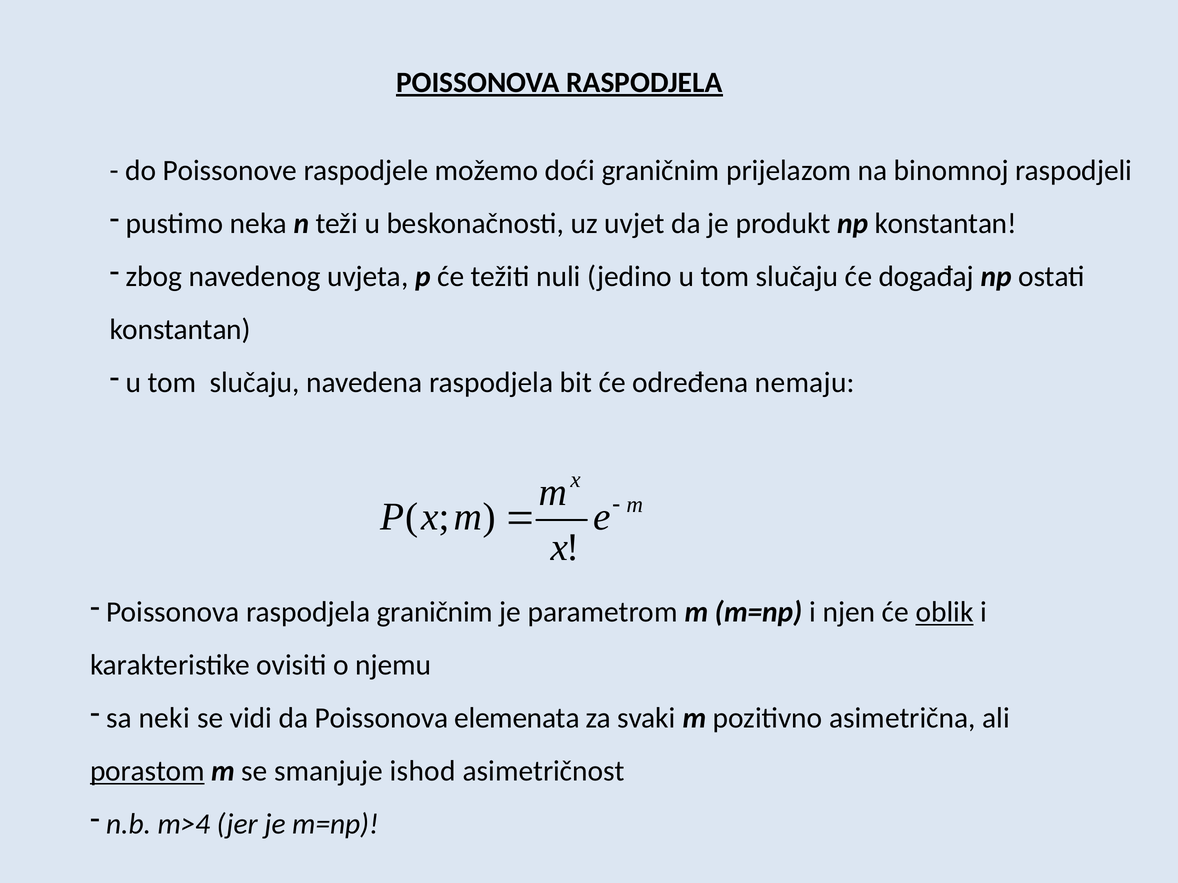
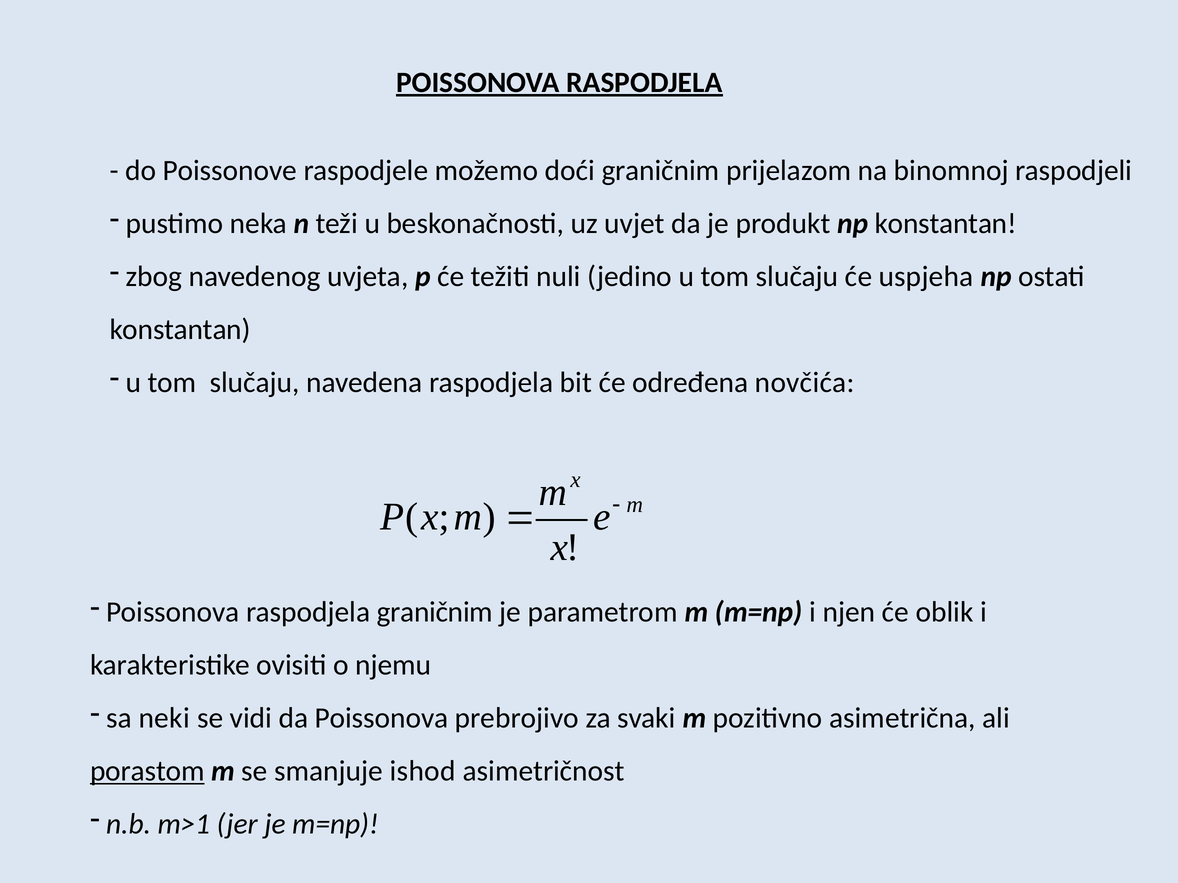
događaj: događaj -> uspjeha (926, 277)
nemaju: nemaju -> novčića (805, 383)
oblik underline: present -> none (945, 613)
elemenata: elemenata -> prebrojivo (517, 719)
m>4: m>4 -> m>1 (184, 825)
